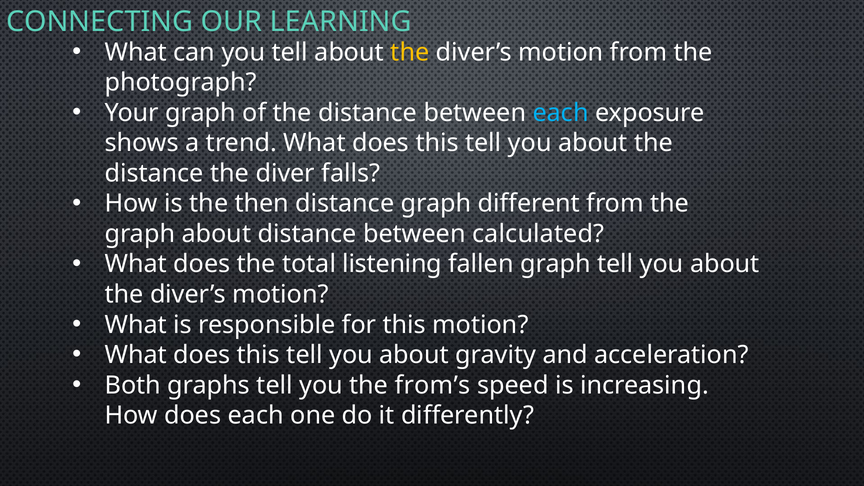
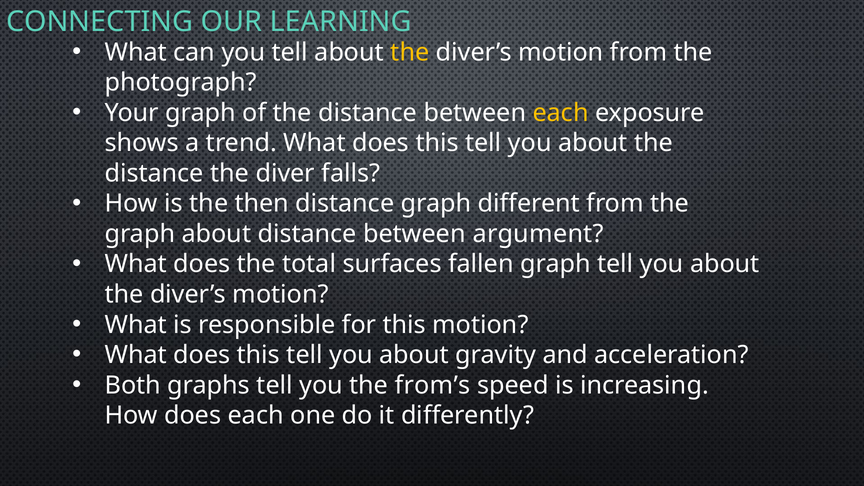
each colour: light blue -> yellow (561, 113)
calculated: calculated -> argument (538, 234)
listening: listening -> surfaces (392, 264)
